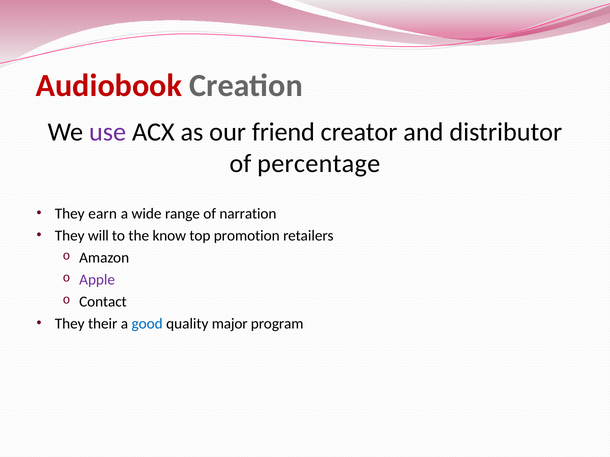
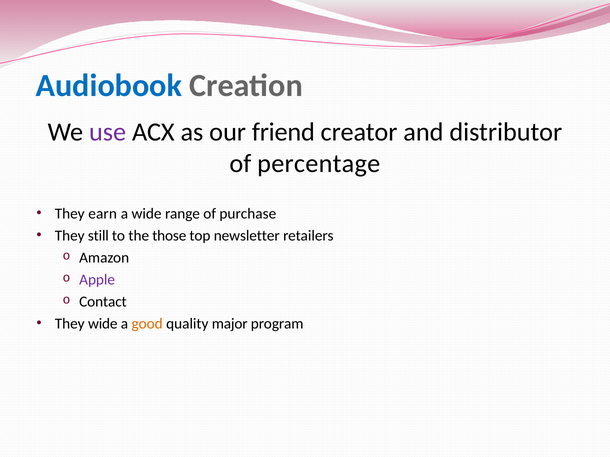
Audiobook colour: red -> blue (109, 86)
narration: narration -> purchase (248, 214)
will: will -> still (98, 236)
know: know -> those (169, 236)
promotion: promotion -> newsletter (247, 236)
They their: their -> wide (103, 324)
good colour: blue -> orange (147, 324)
